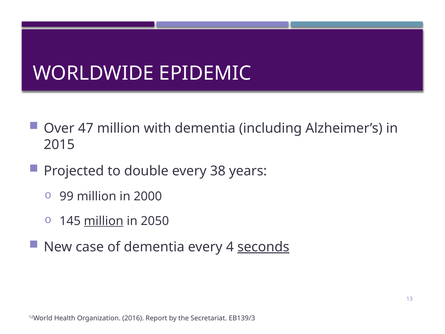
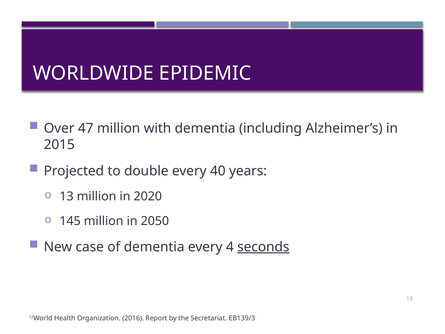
38: 38 -> 40 (218, 171)
99: 99 -> 13 (67, 196)
2000: 2000 -> 2020 (148, 196)
million underline: present -> none (104, 221)
